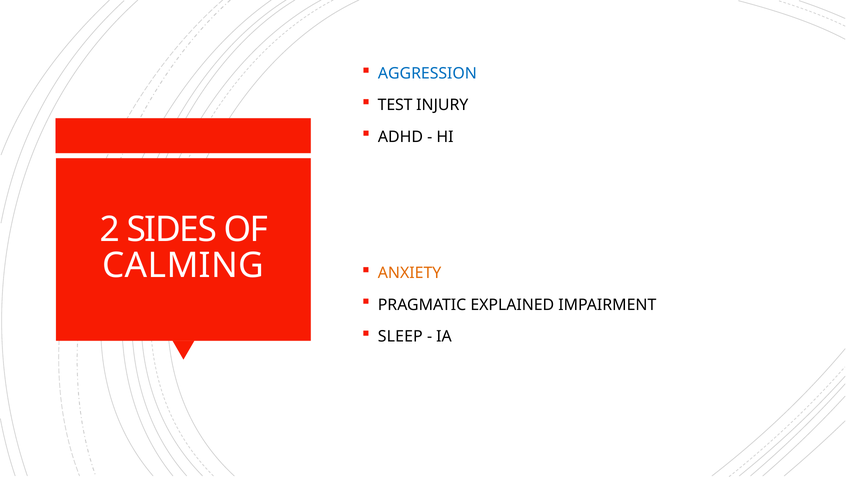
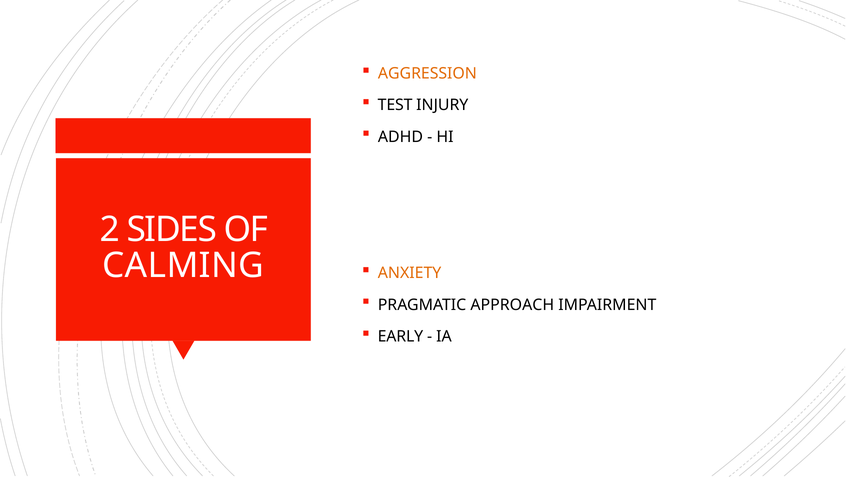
AGGRESSION colour: blue -> orange (427, 73)
EXPLAINED: EXPLAINED -> APPROACH (512, 304)
SLEEP: SLEEP -> EARLY (400, 336)
